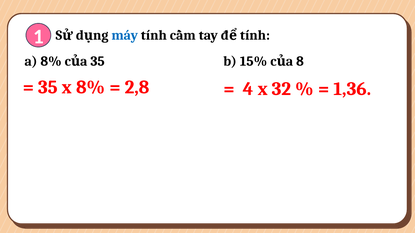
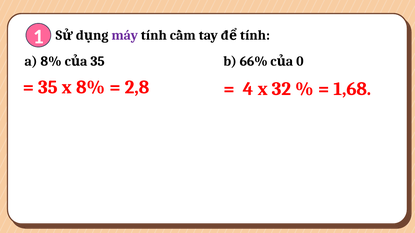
máy colour: blue -> purple (125, 35)
15%: 15% -> 66% (254, 61)
8: 8 -> 0 (300, 61)
1,36: 1,36 -> 1,68 (352, 89)
